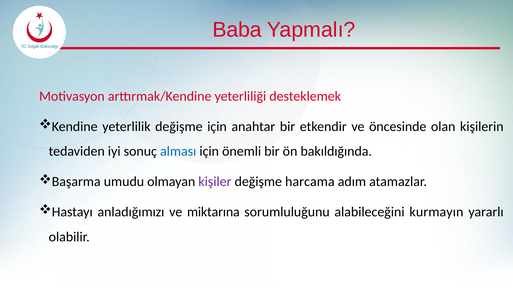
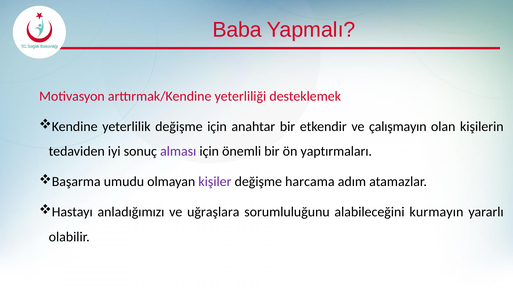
öncesinde: öncesinde -> çalışmayın (398, 127)
alması colour: blue -> purple (178, 152)
bakıldığında: bakıldığında -> yaptırmaları (336, 152)
miktarına: miktarına -> uğraşlara (213, 212)
